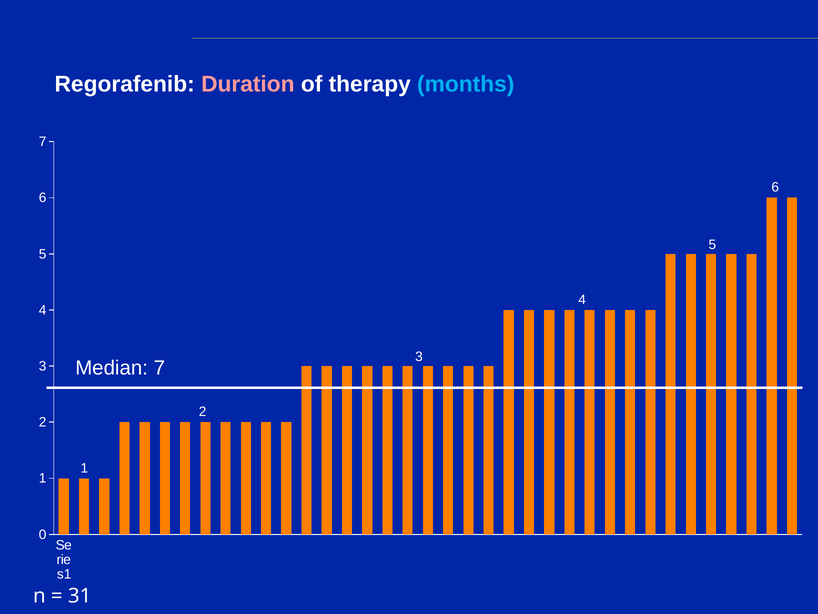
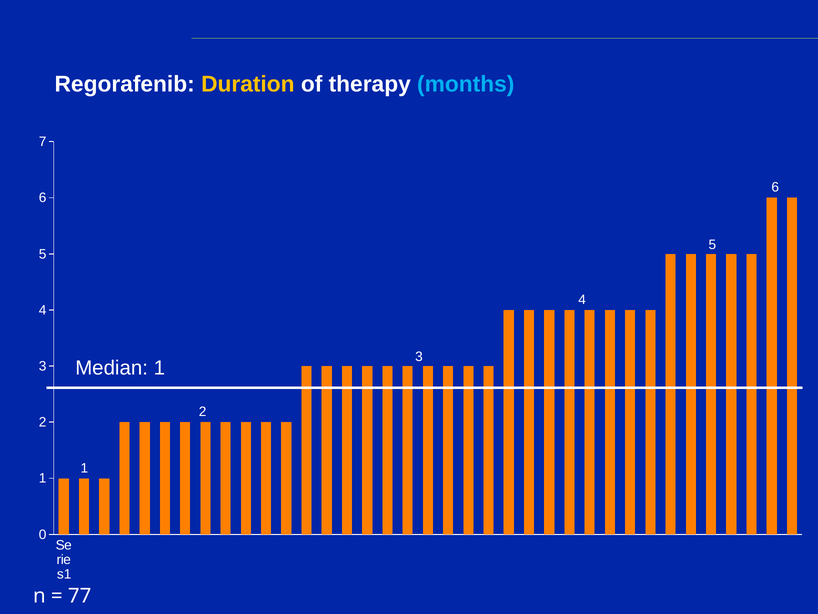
Duration colour: pink -> yellow (248, 84)
Median 7: 7 -> 1 (159, 368)
31: 31 -> 77 (80, 595)
